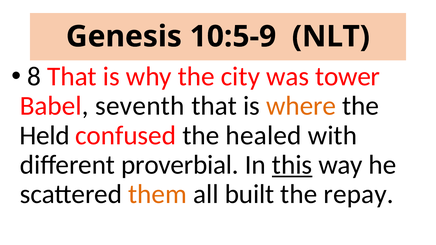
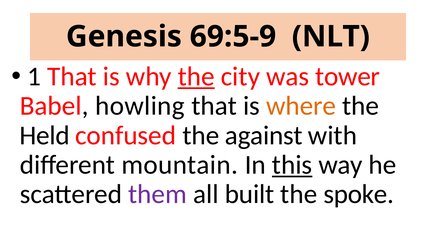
10:5-9: 10:5-9 -> 69:5-9 (233, 37)
8: 8 -> 1 (34, 77)
the underline: none -> present (196, 77)
seventh: seventh -> howling (140, 106)
healed: healed -> against (264, 136)
proverbial: proverbial -> mountain (180, 165)
them colour: orange -> purple (158, 194)
repay: repay -> spoke (359, 194)
